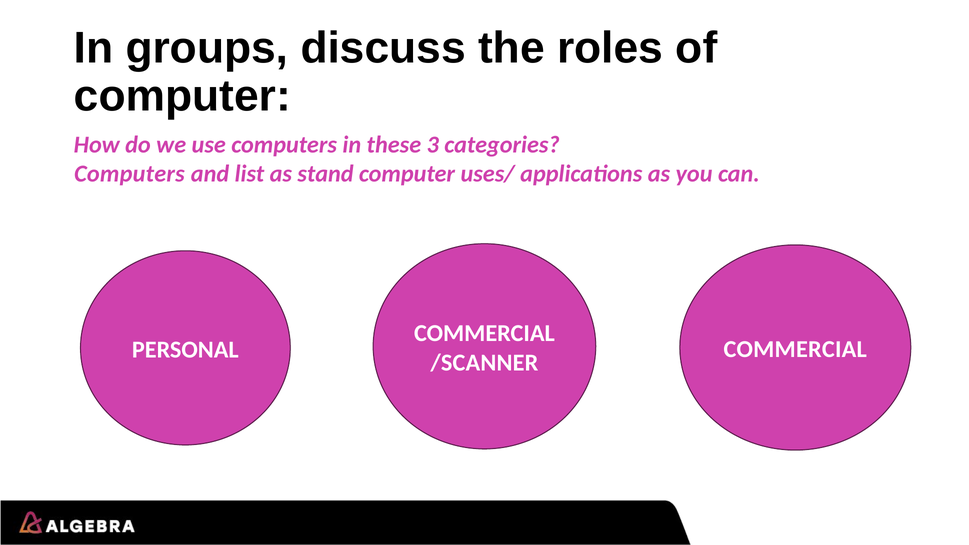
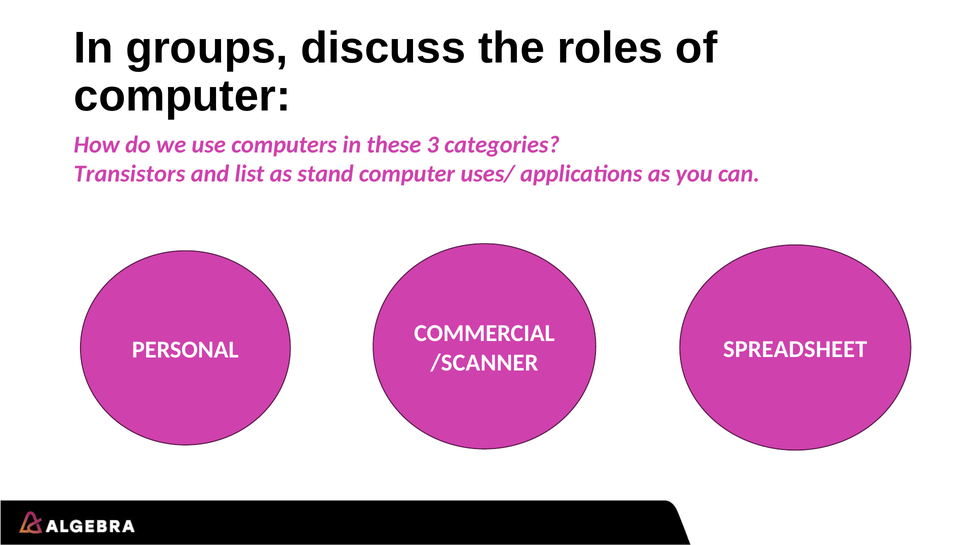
Computers: Computers -> Transistors (130, 174)
PERSONAL COMMERCIAL: COMMERCIAL -> SPREADSHEET (795, 349)
